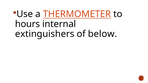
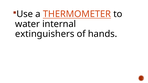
hours: hours -> water (27, 24)
below: below -> hands (103, 34)
